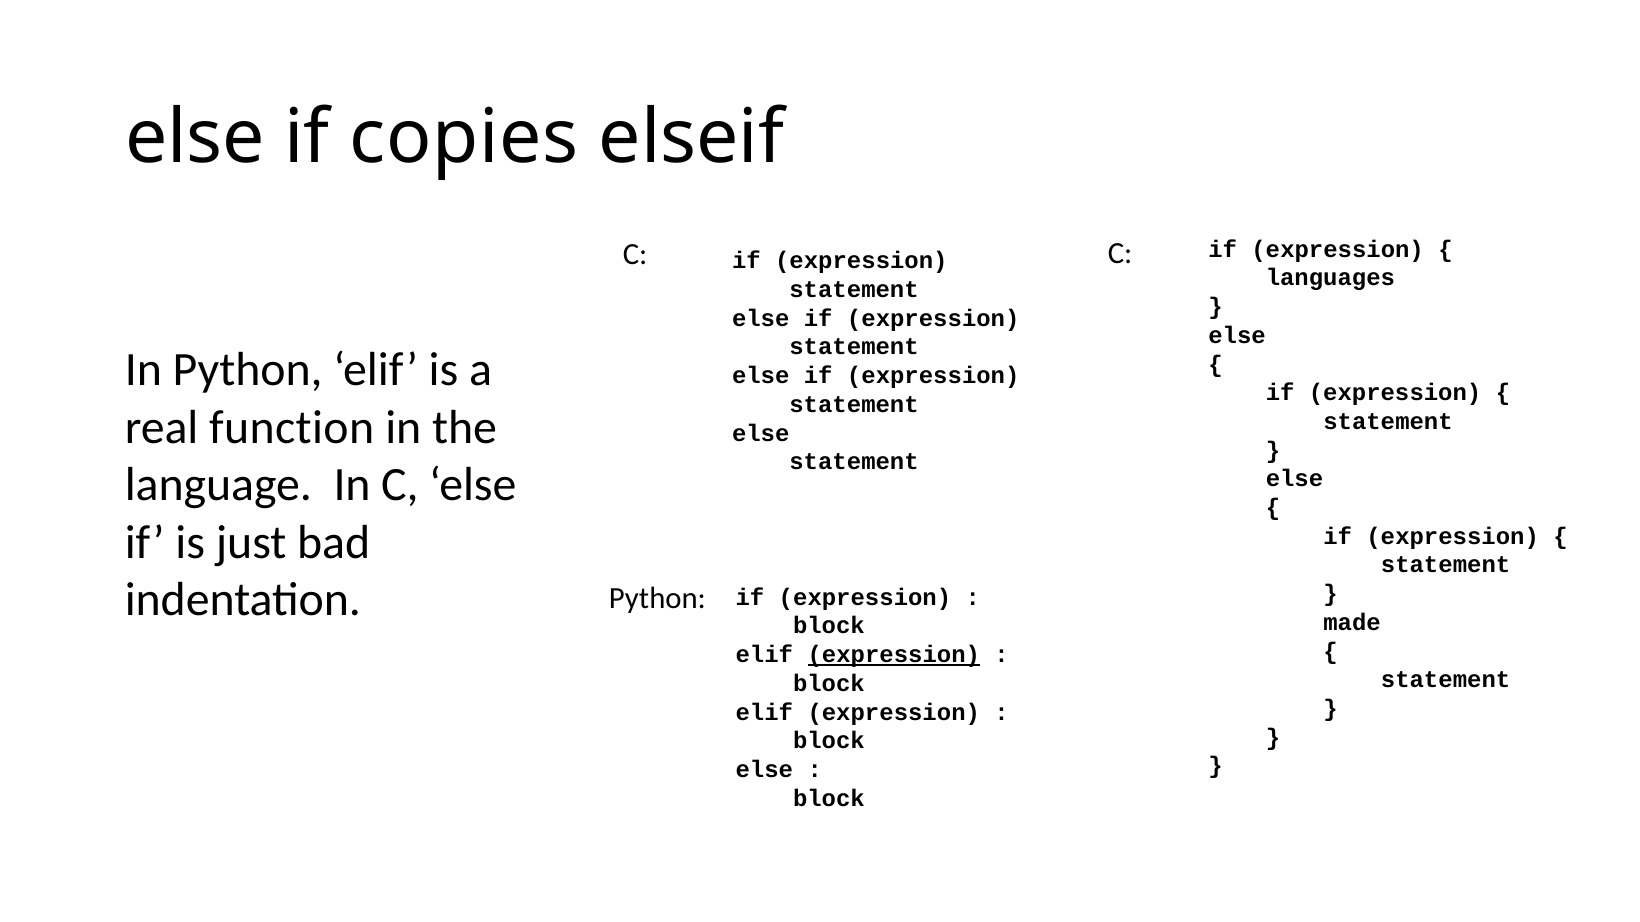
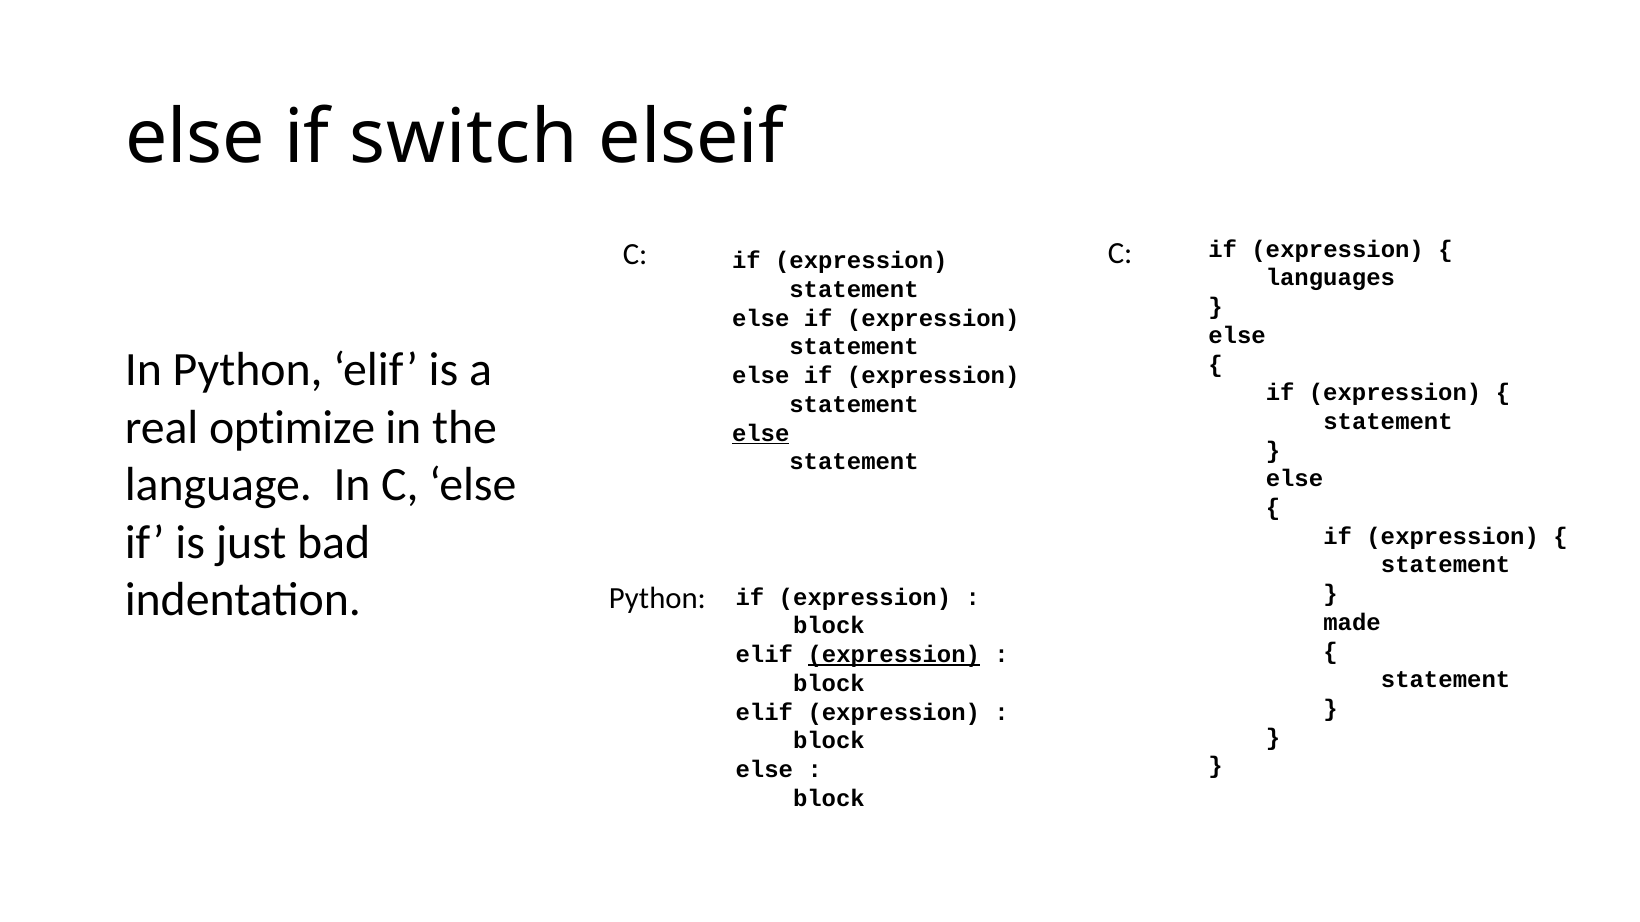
copies: copies -> switch (464, 138)
function: function -> optimize (292, 428)
else underline: none -> present (761, 433)
